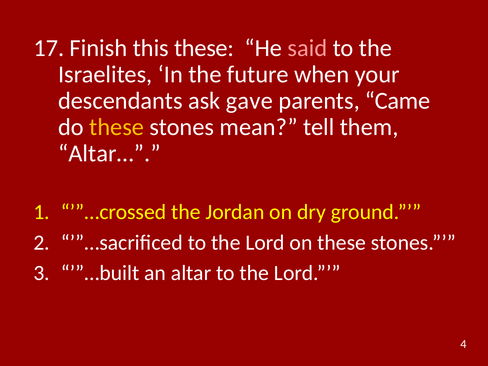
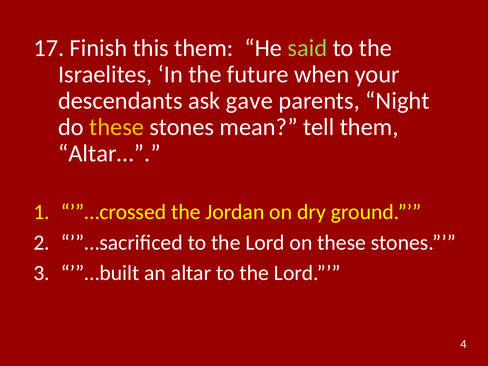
this these: these -> them (204, 48)
said colour: pink -> light green (307, 48)
Came: Came -> Night (397, 101)
